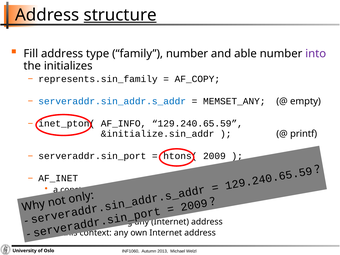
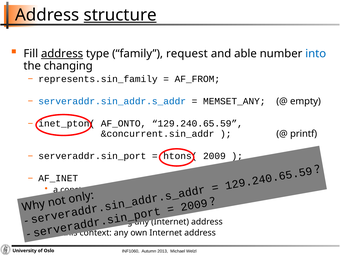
address underline: none -> present (62, 54)
family number: number -> request (187, 54)
into colour: purple -> blue (316, 54)
initializes: initializes -> changing (68, 66)
AF_COPY: AF_COPY -> AF_FROM (197, 79)
AF_INFO: AF_INFO -> AF_ONTO (124, 124)
&initialize.sin_addr: &initialize.sin_addr -> &concurrent.sin_addr (158, 134)
